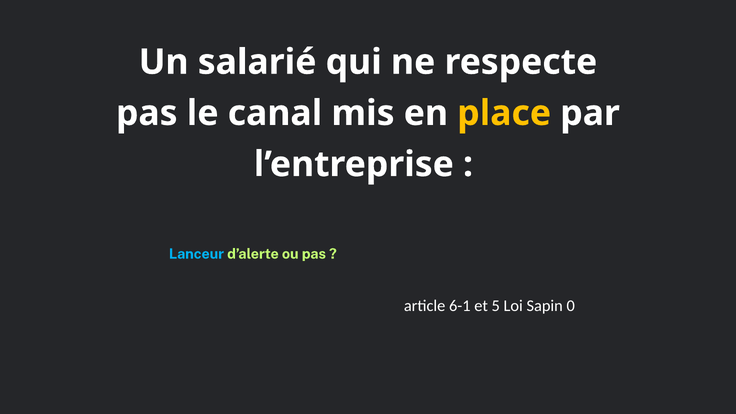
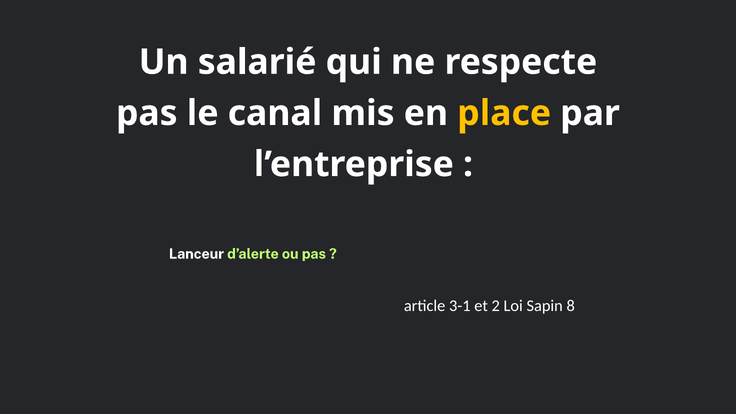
Lanceur colour: light blue -> white (196, 254)
6-1: 6-1 -> 3-1 (460, 306)
5: 5 -> 2 (496, 306)
0: 0 -> 8 (571, 306)
